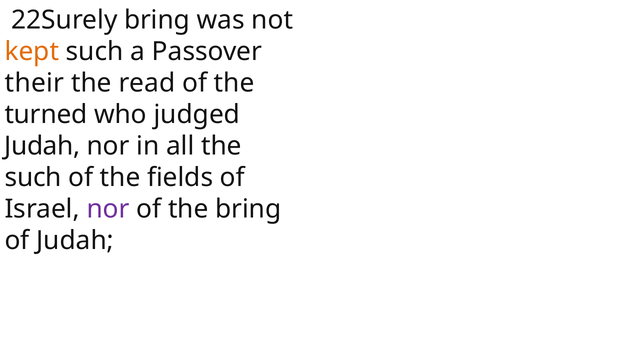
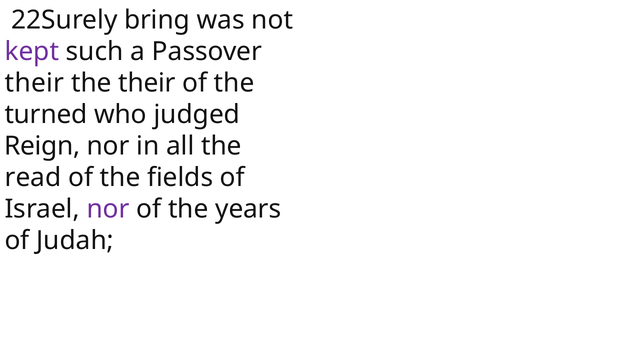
kept colour: orange -> purple (32, 51)
the read: read -> their (147, 83)
Judah: Judah -> Reign (42, 146)
such: such -> read (33, 178)
the bring: bring -> years (248, 209)
